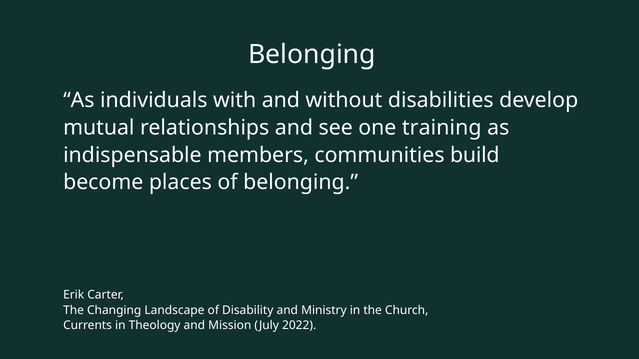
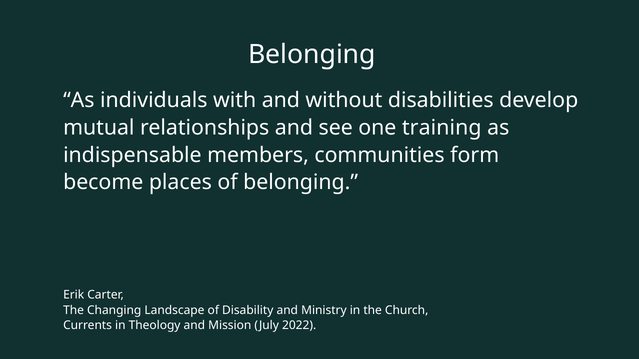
build: build -> form (475, 155)
